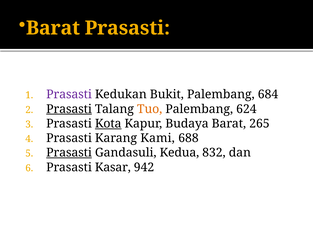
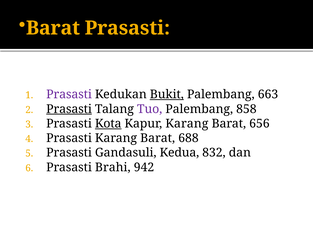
Bukit underline: none -> present (167, 95)
684: 684 -> 663 (268, 95)
Tuo colour: orange -> purple (150, 109)
624: 624 -> 858 (246, 109)
Kapur Budaya: Budaya -> Karang (187, 124)
265: 265 -> 656 (259, 124)
Prasasti Karang Kami: Kami -> Barat (158, 139)
Prasasti underline: present -> none (69, 153)
Kasar: Kasar -> Brahi (113, 168)
